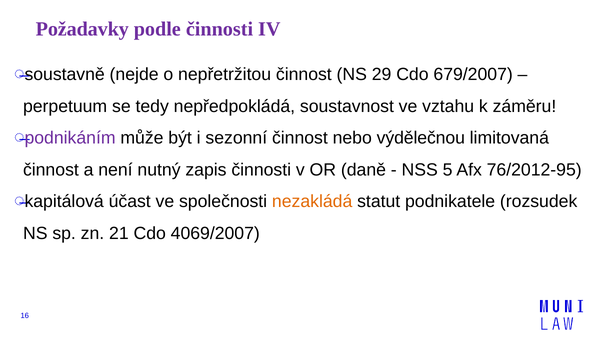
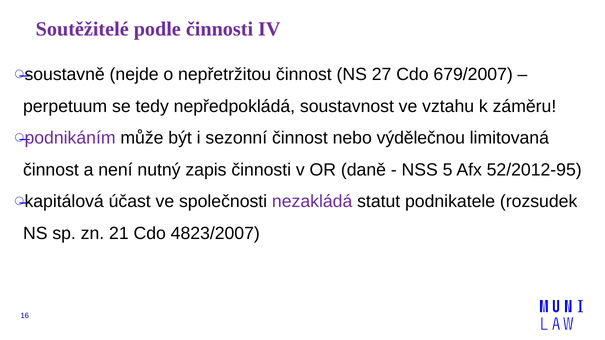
Požadavky: Požadavky -> Soutěžitelé (82, 29)
29: 29 -> 27 (382, 75)
76/2012-95: 76/2012-95 -> 52/2012-95 (534, 170)
nezakládá colour: orange -> purple (312, 202)
4069/2007: 4069/2007 -> 4823/2007 (215, 234)
